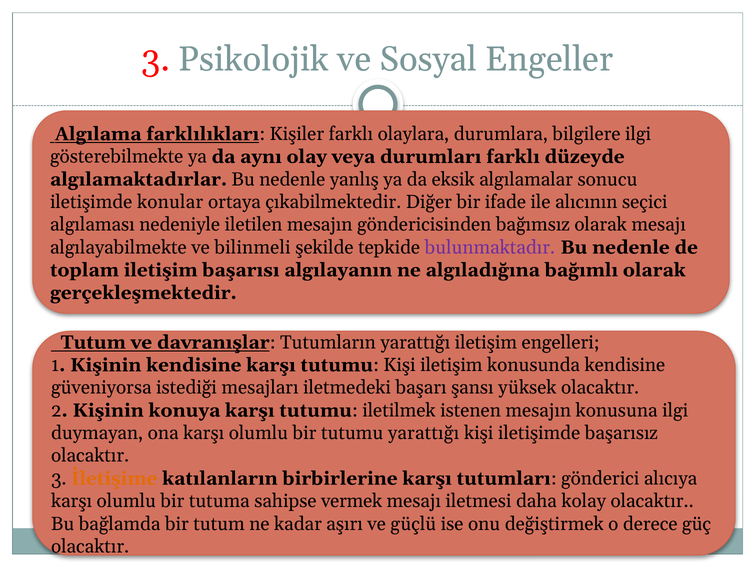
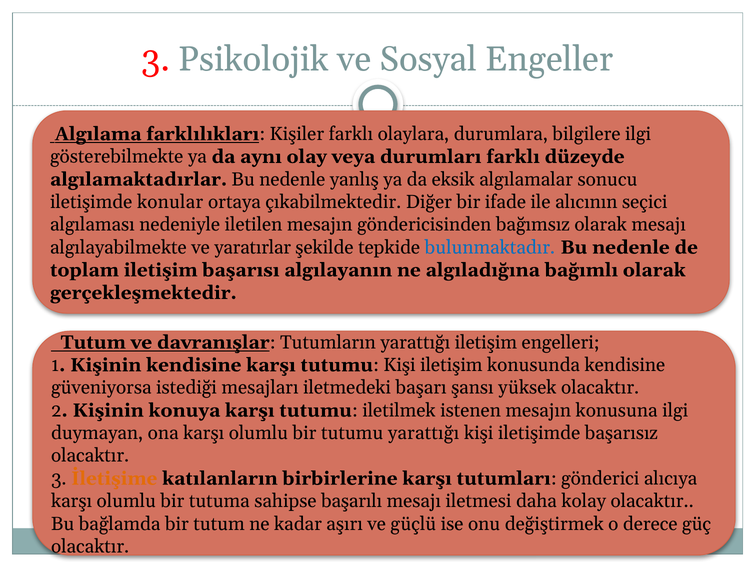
bilinmeli: bilinmeli -> yaratırlar (253, 247)
bulunmaktadır colour: purple -> blue (490, 247)
vermek: vermek -> başarılı (352, 501)
